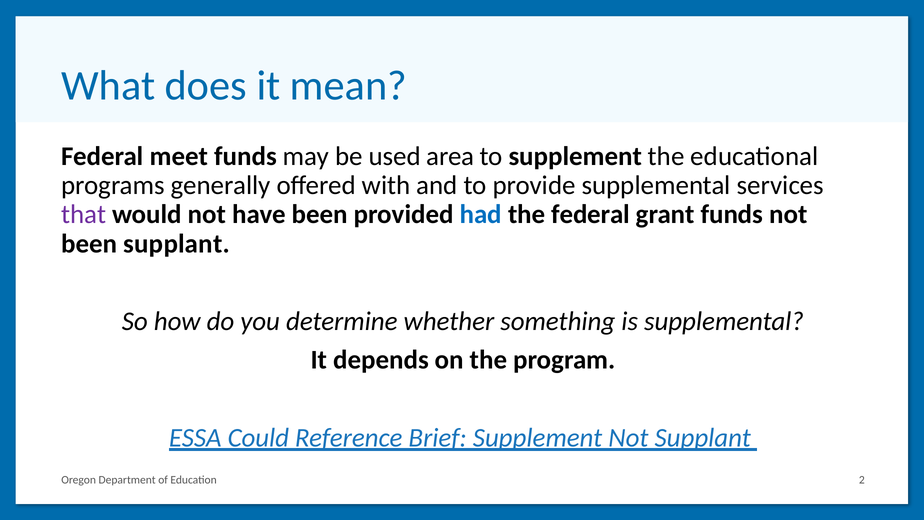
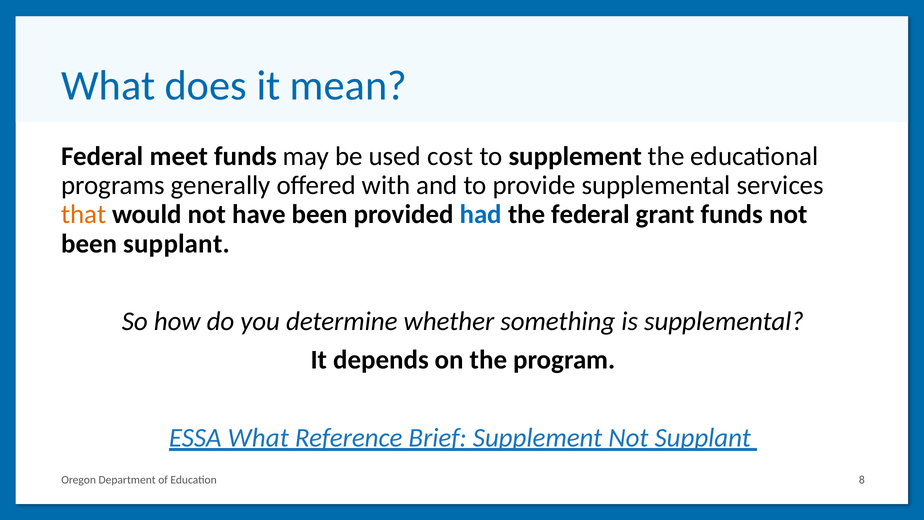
area: area -> cost (450, 156)
that colour: purple -> orange (84, 214)
ESSA Could: Could -> What (258, 438)
2: 2 -> 8 (862, 480)
